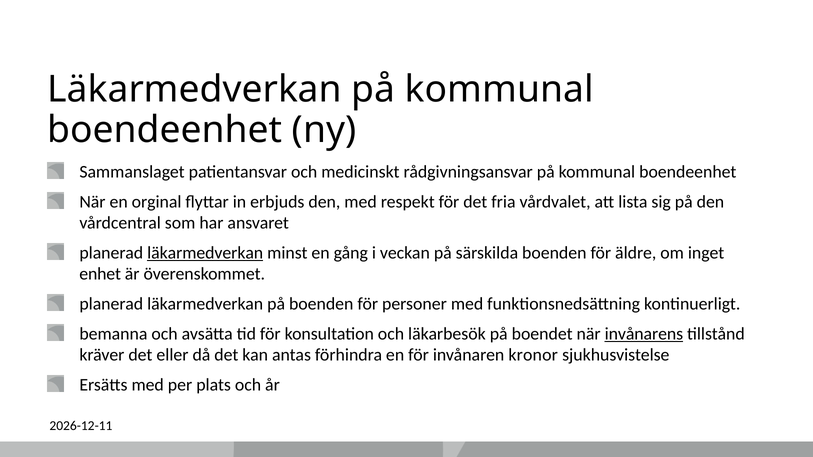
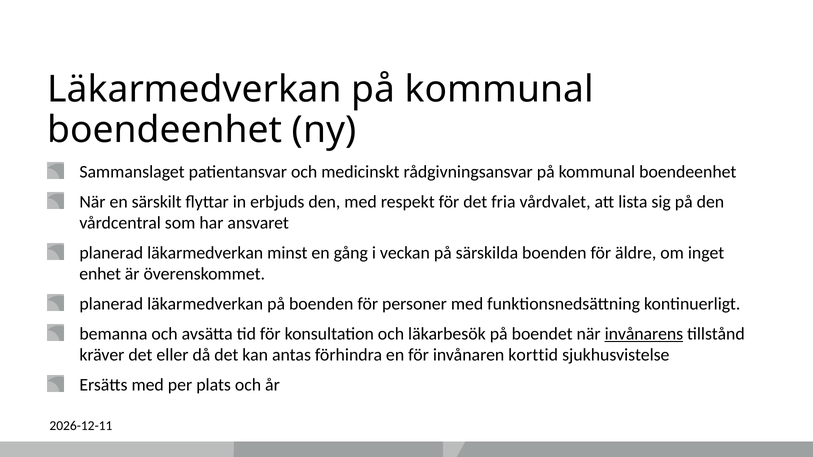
orginal: orginal -> särskilt (157, 202)
läkarmedverkan underline: present -> none (205, 253)
kronor: kronor -> korttid (533, 355)
